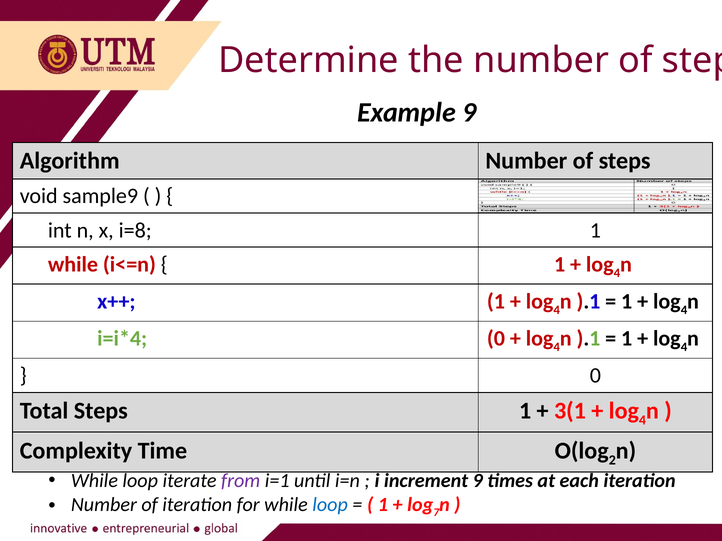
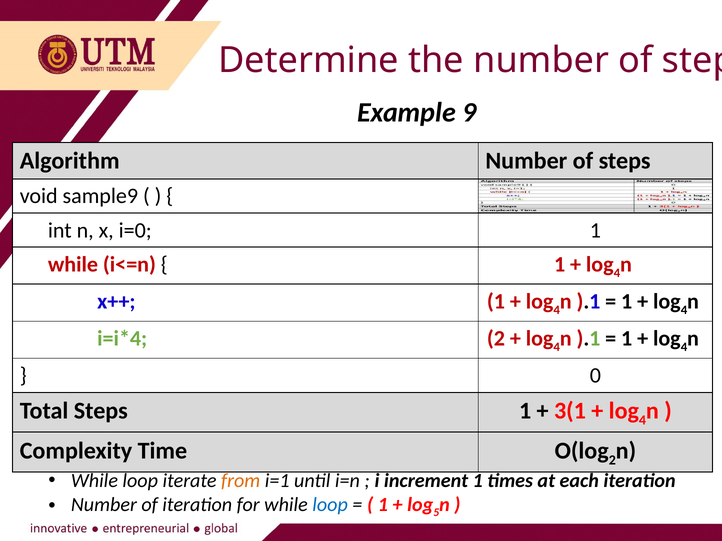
i=8: i=8 -> i=0 (135, 230)
0: 0 -> 2 (496, 339)
from colour: purple -> orange (241, 481)
increment 9: 9 -> 1 (478, 481)
7: 7 -> 5 (436, 513)
